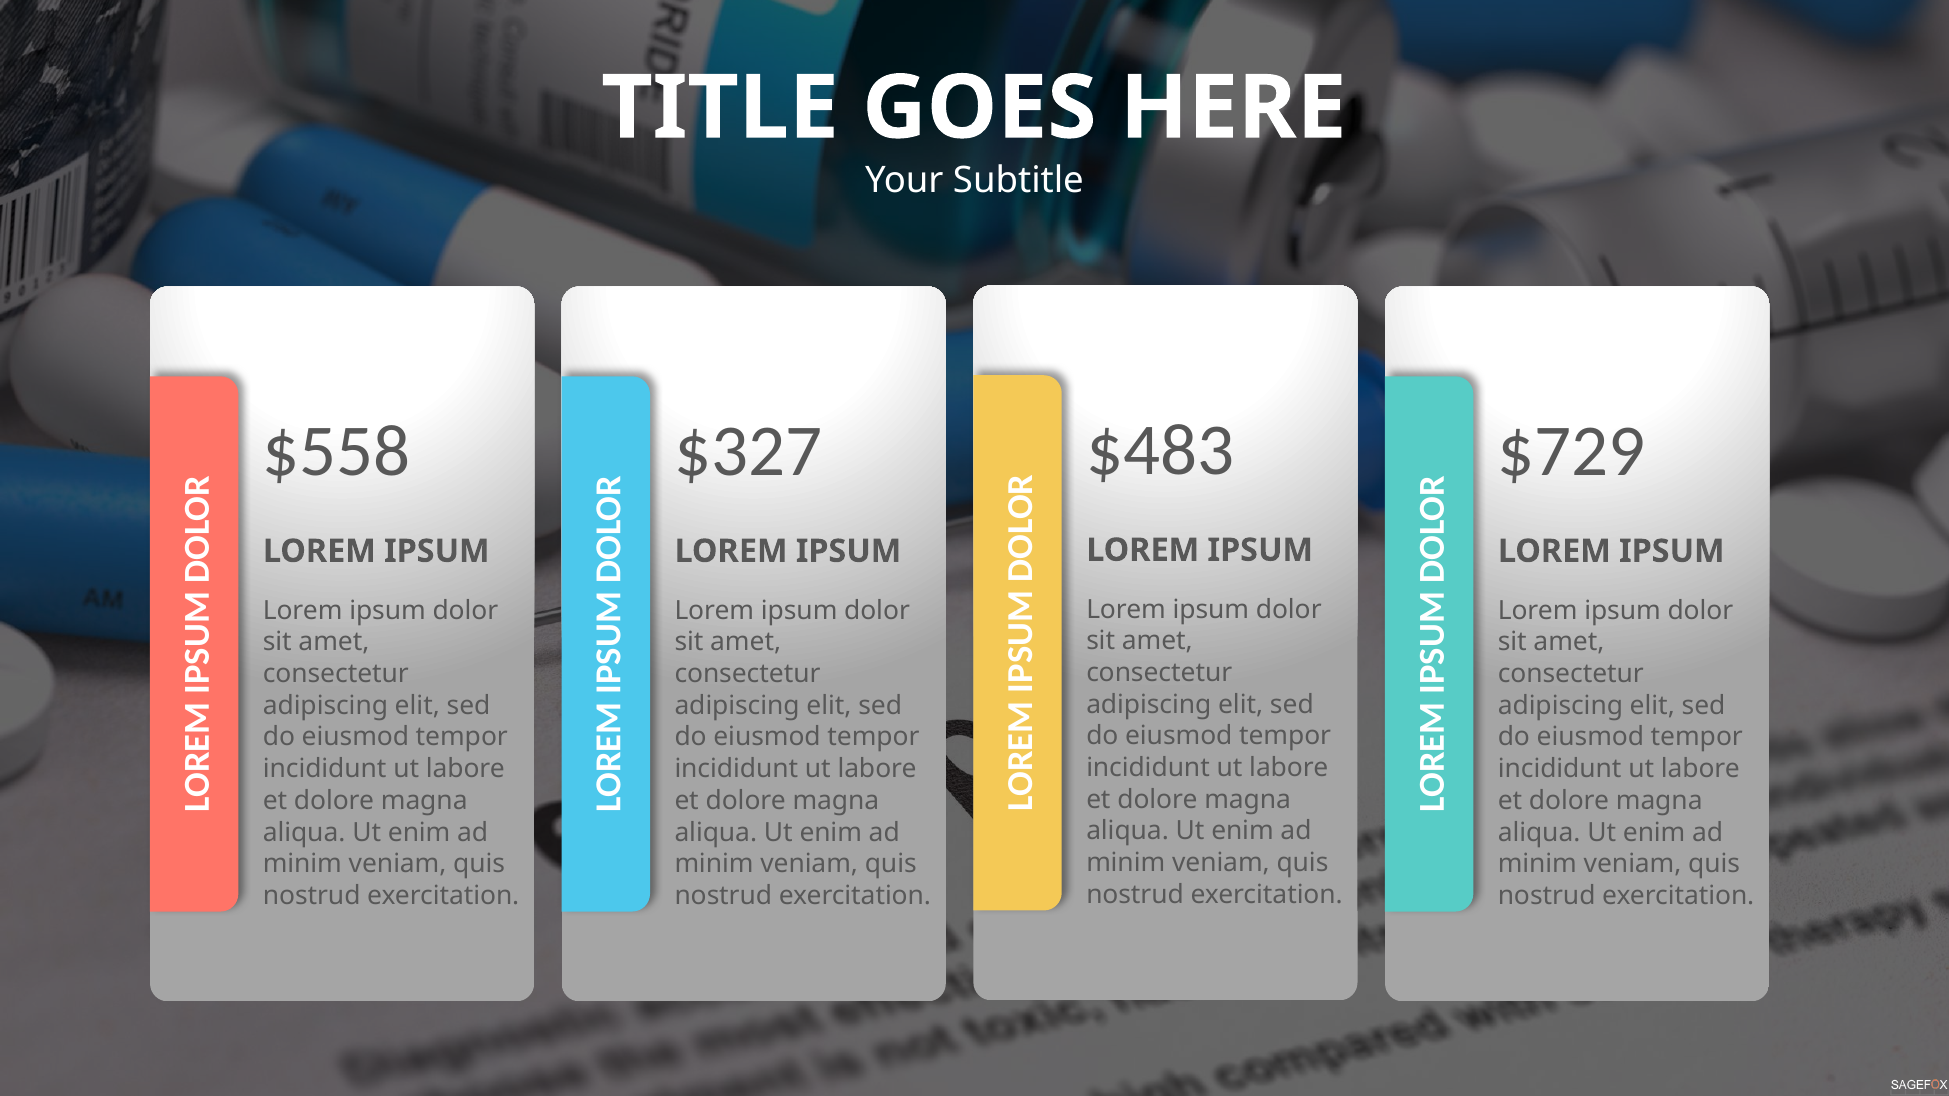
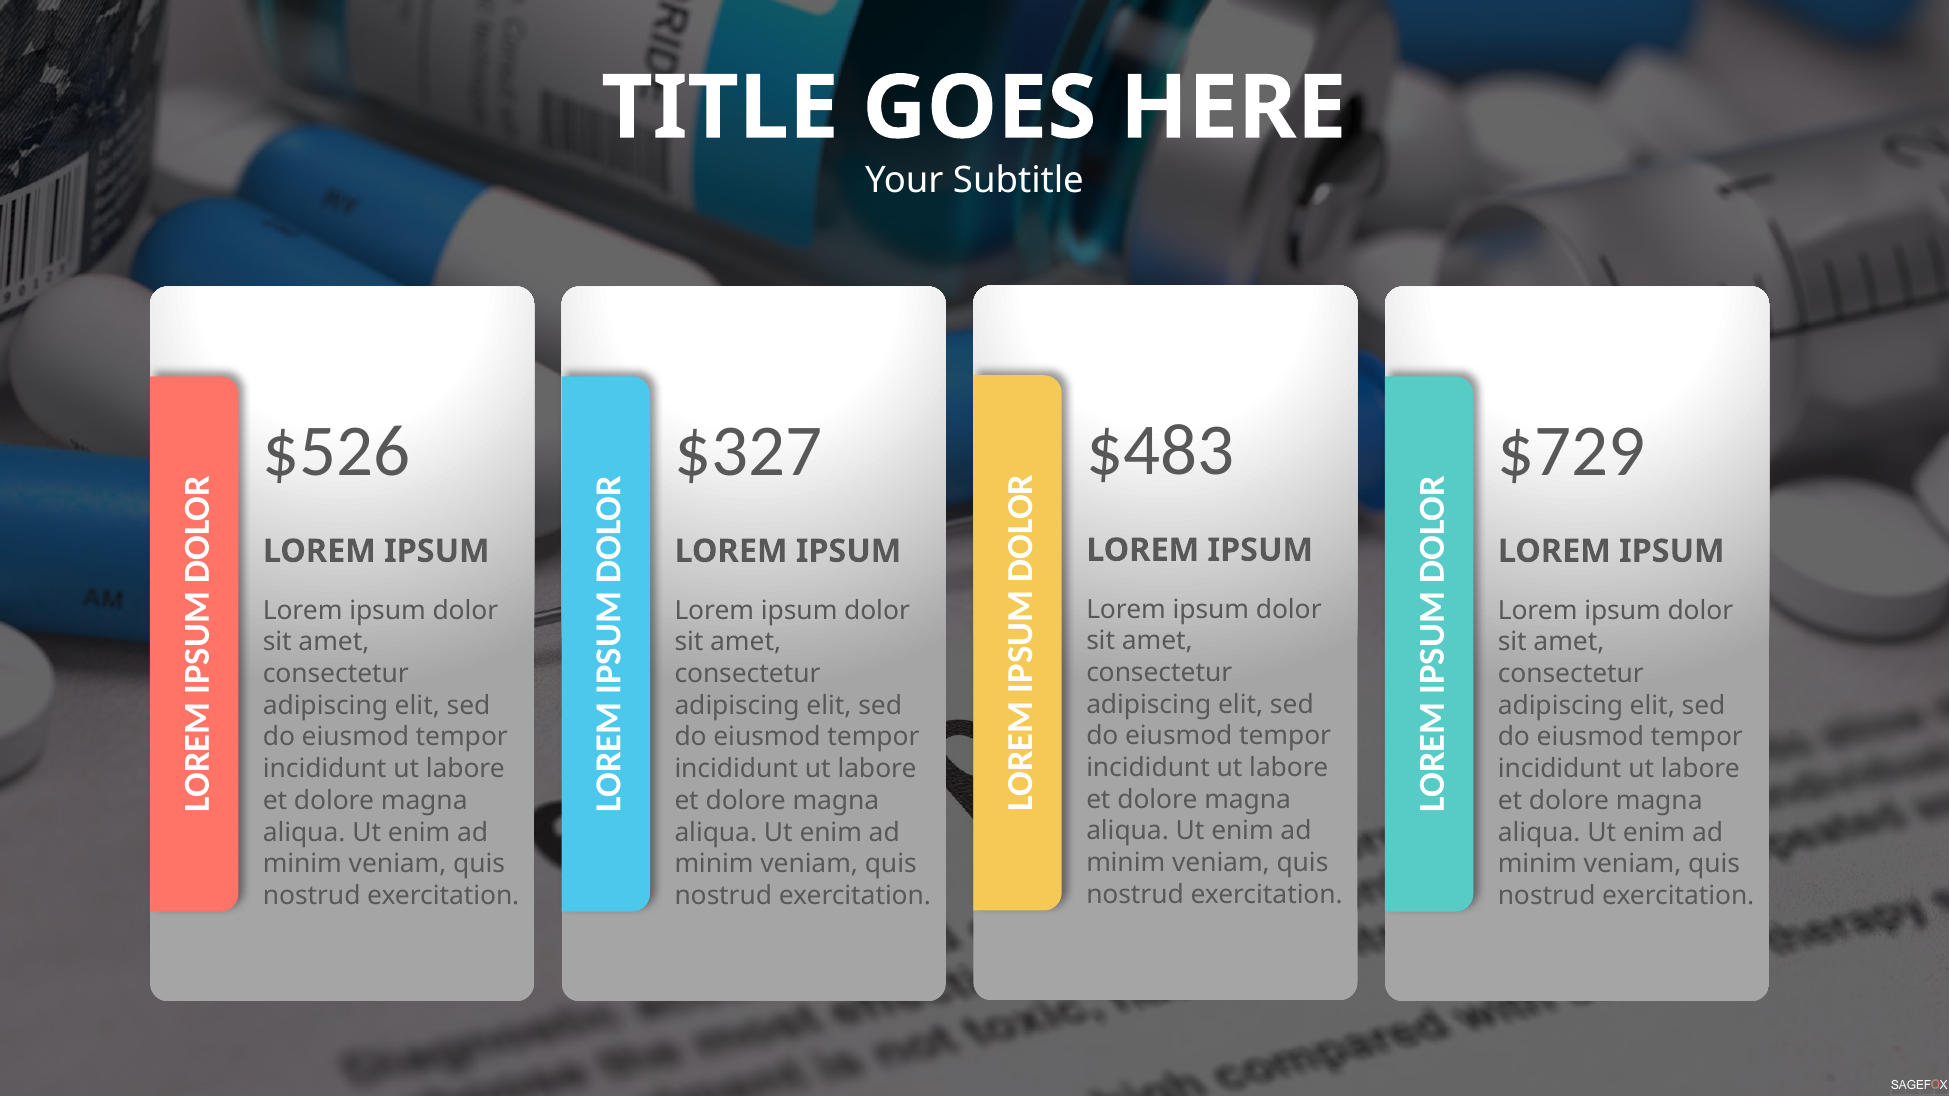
$558: $558 -> $526 (337, 452)
